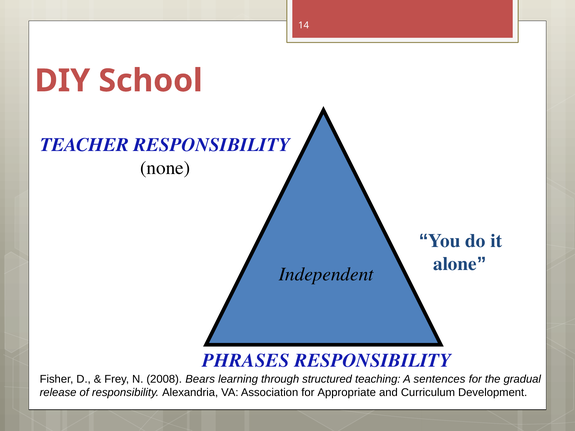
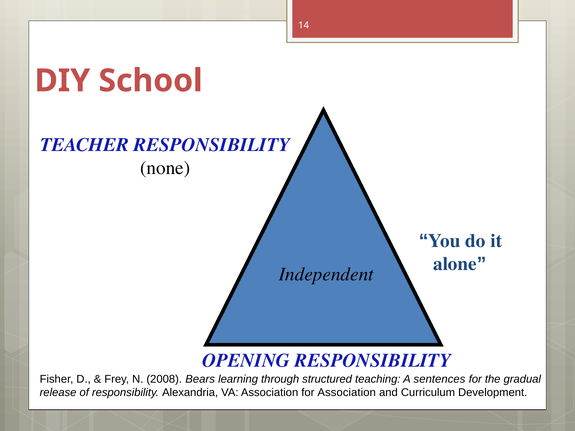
PHRASES: PHRASES -> OPENING (246, 361)
for Appropriate: Appropriate -> Association (347, 393)
